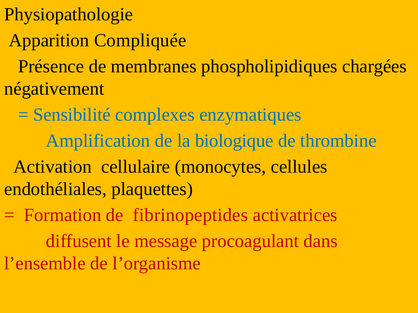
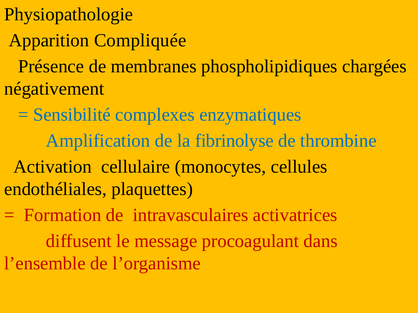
biologique: biologique -> fibrinolyse (234, 141)
fibrinopeptides: fibrinopeptides -> intravasculaires (191, 215)
